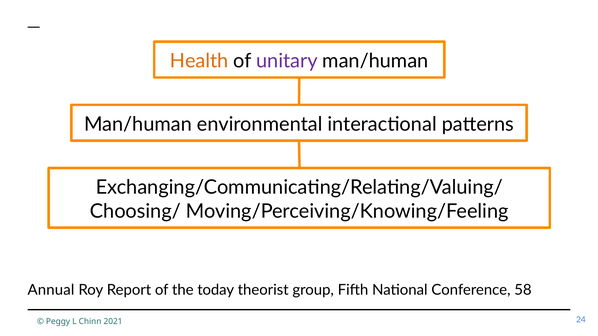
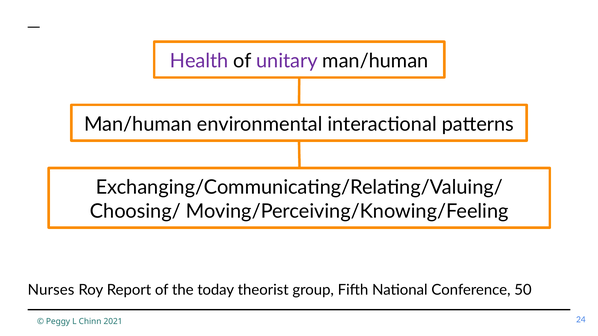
Health colour: orange -> purple (199, 61)
Annual: Annual -> Nurses (51, 290)
58: 58 -> 50 (523, 290)
